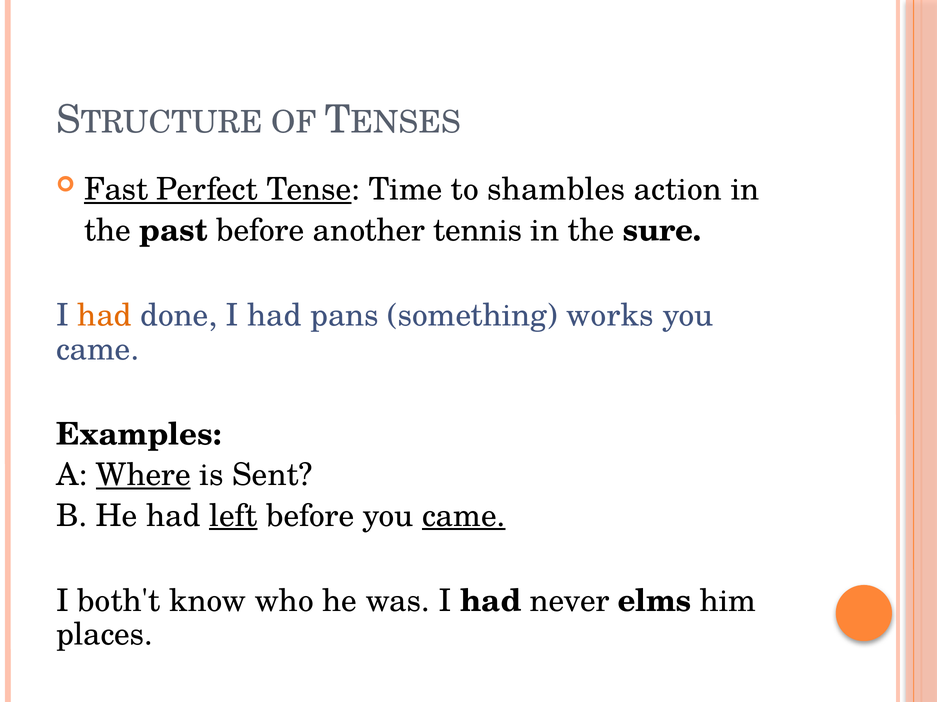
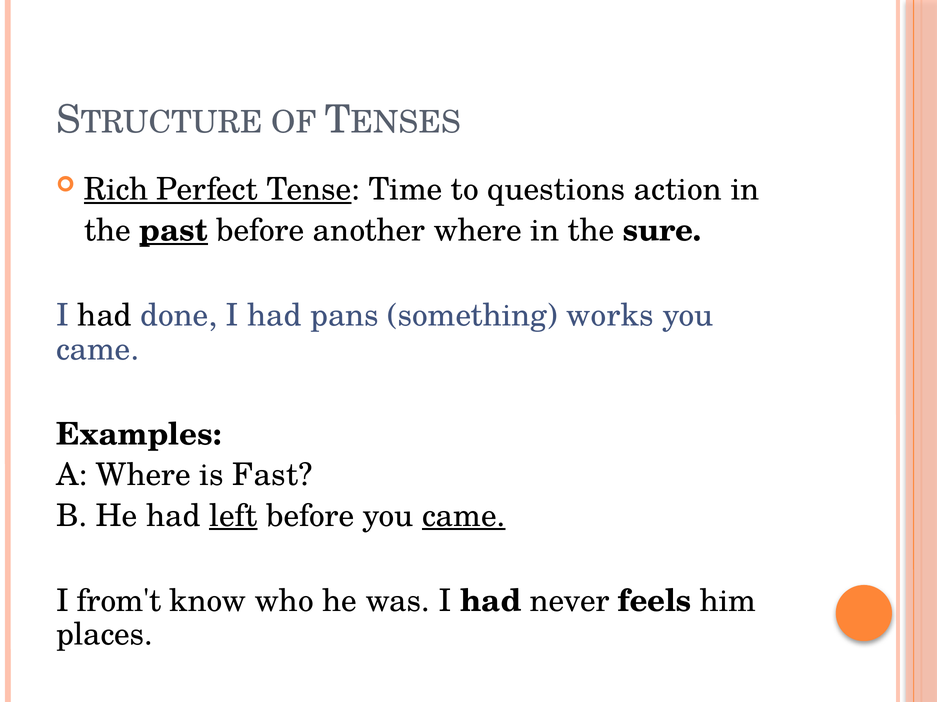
Fast: Fast -> Rich (116, 190)
shambles: shambles -> questions (556, 190)
past underline: none -> present (174, 231)
another tennis: tennis -> where (478, 231)
had colour: orange -> black (105, 316)
Where underline: present -> none (143, 476)
Sent: Sent -> Fast (272, 476)
both't: both't -> from't (119, 602)
elms: elms -> feels (655, 602)
